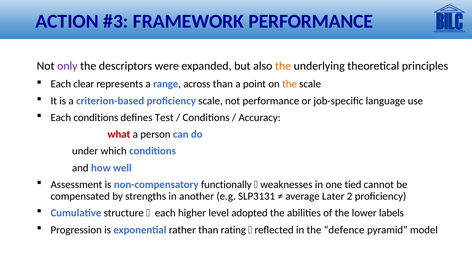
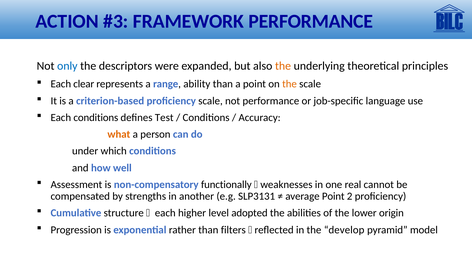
only colour: purple -> blue (67, 66)
across: across -> ability (197, 84)
what colour: red -> orange (119, 135)
tied: tied -> real (353, 185)
average Later: Later -> Point (333, 197)
labels: labels -> origin (391, 213)
rating: rating -> filters (233, 230)
defence: defence -> develop (344, 230)
